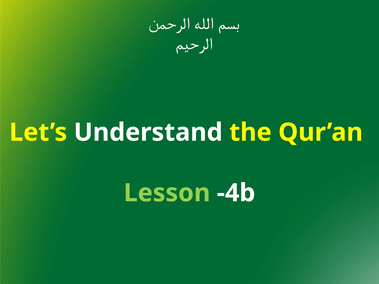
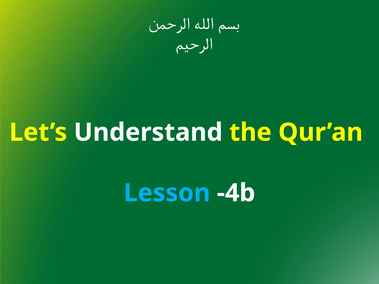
Lesson colour: light green -> light blue (167, 193)
